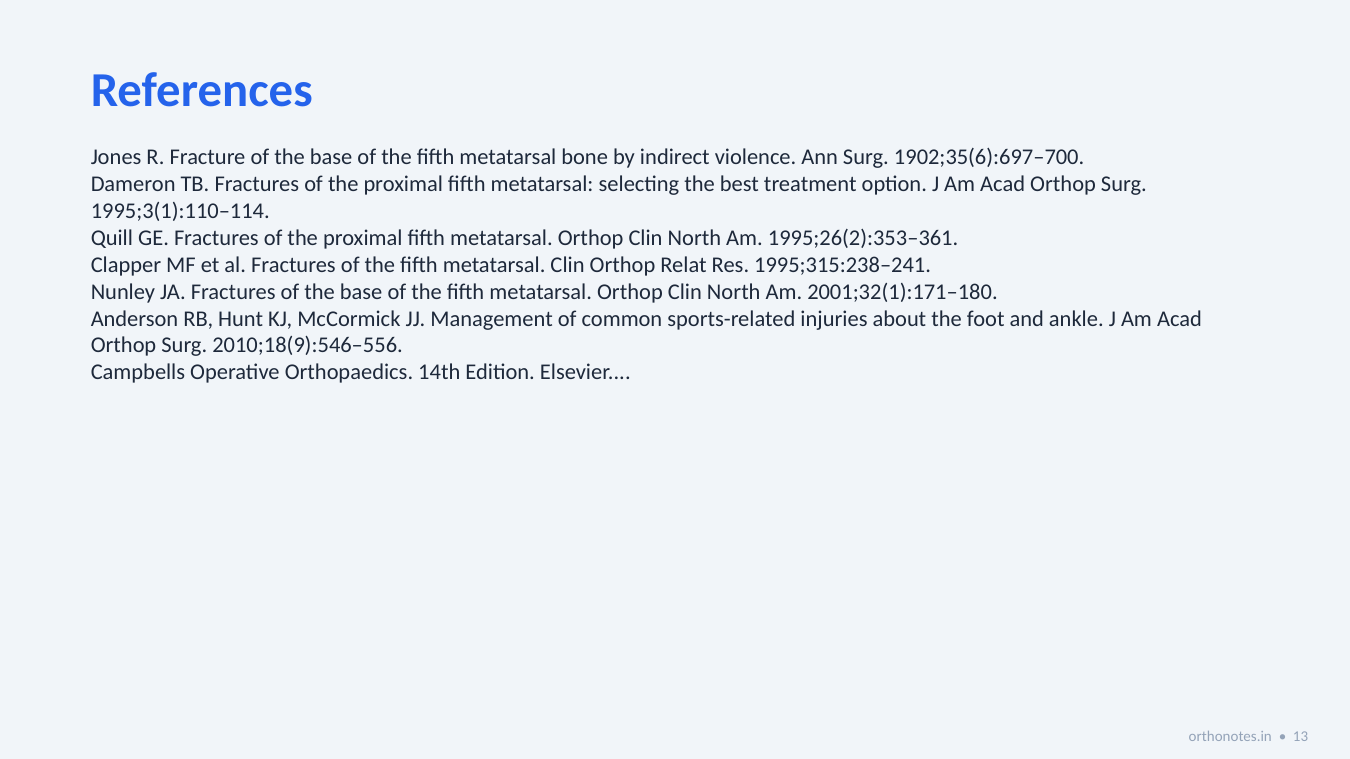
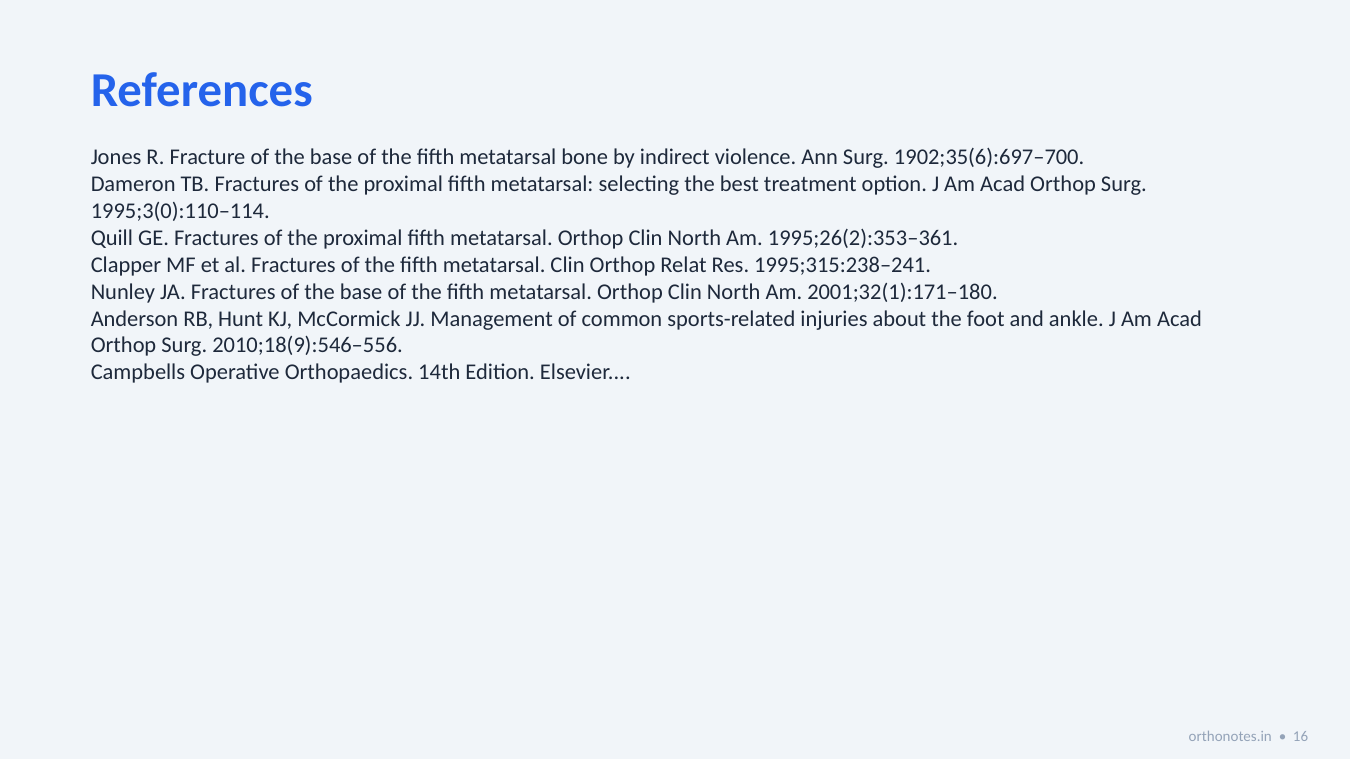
1995;3(1):110–114: 1995;3(1):110–114 -> 1995;3(0):110–114 (180, 211)
13: 13 -> 16 (1301, 737)
